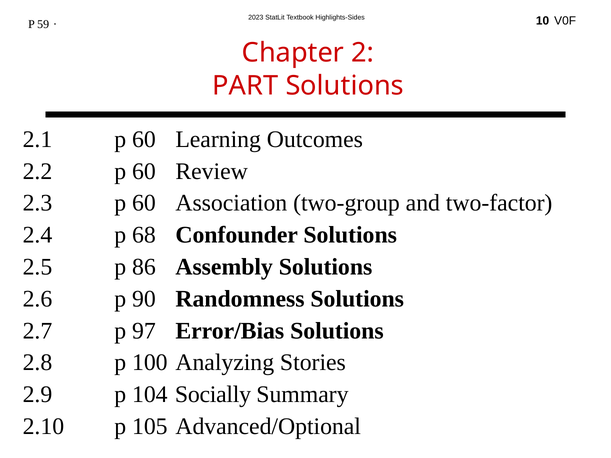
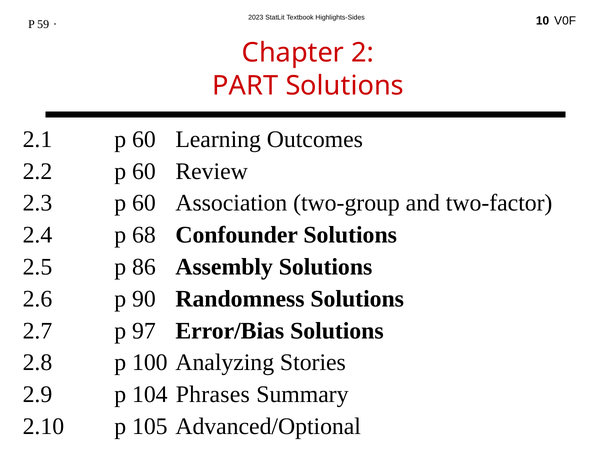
Socially: Socially -> Phrases (213, 395)
